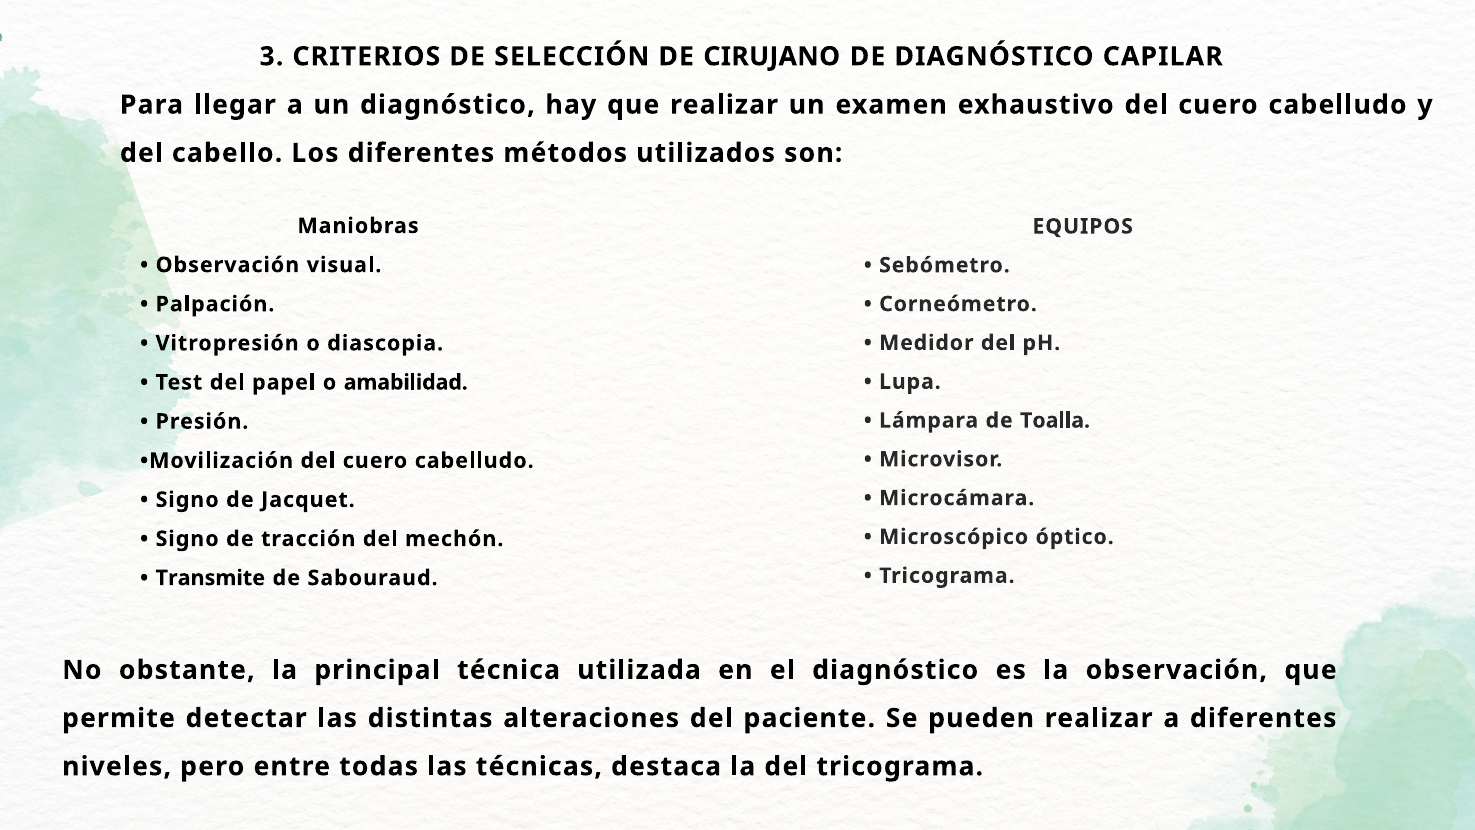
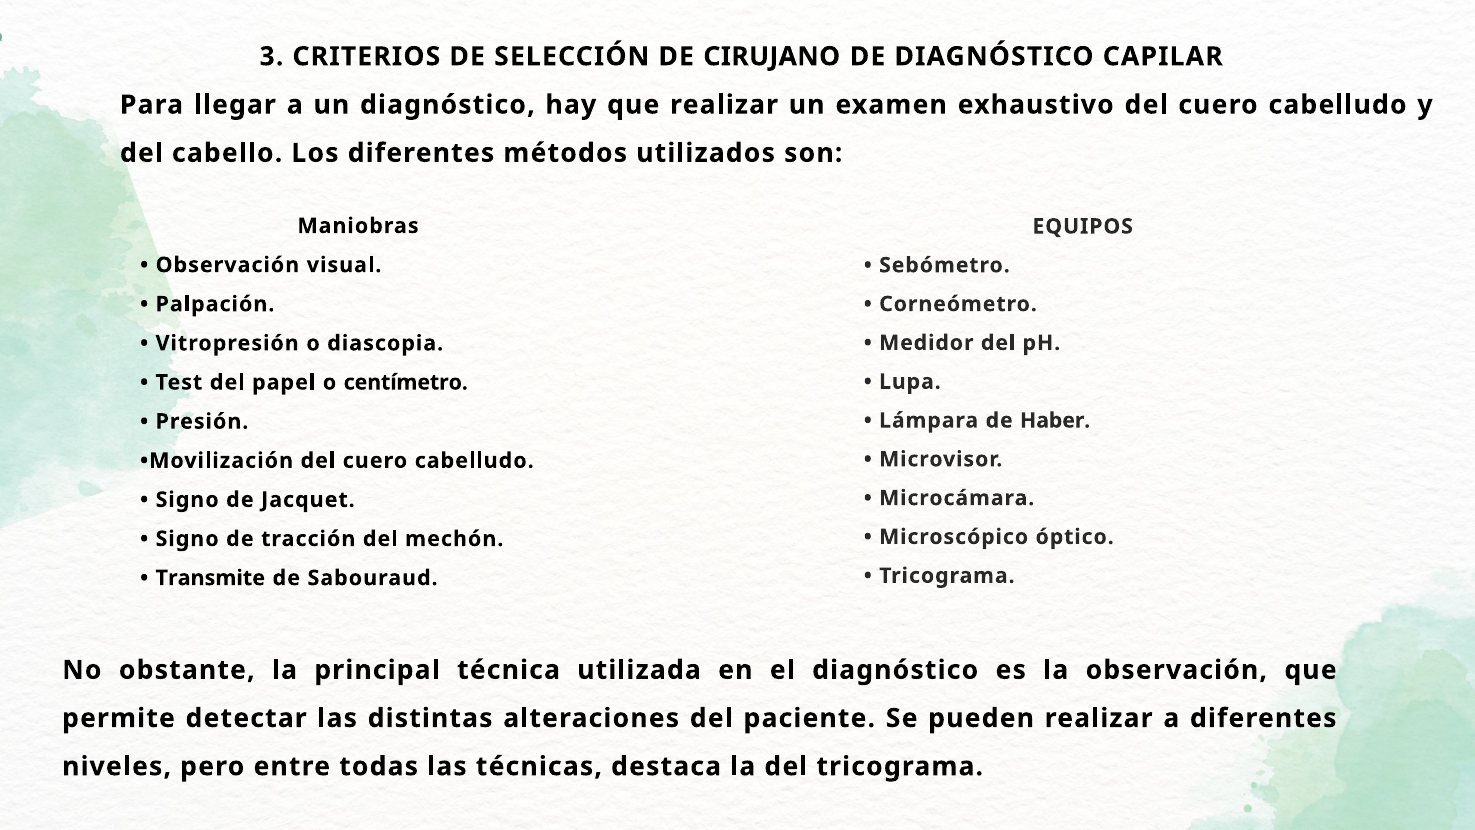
amabilidad: amabilidad -> centímetro (406, 382)
Toalla: Toalla -> Haber (1055, 420)
